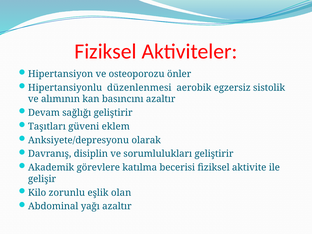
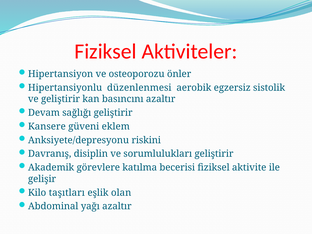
ve alımının: alımının -> geliştirir (61, 99)
Taşıtları: Taşıtları -> Kansere (47, 126)
olarak: olarak -> riskini (146, 140)
zorunlu: zorunlu -> taşıtları (67, 193)
